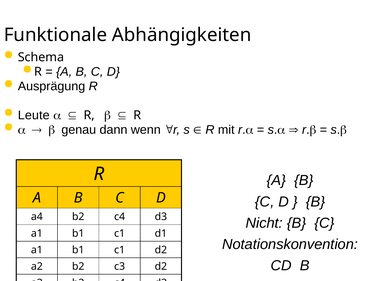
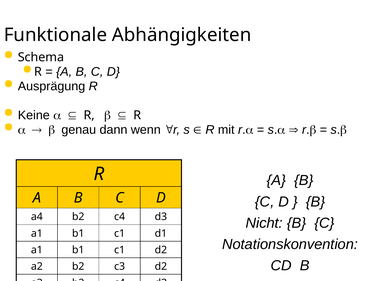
Leute: Leute -> Keine (34, 115)
